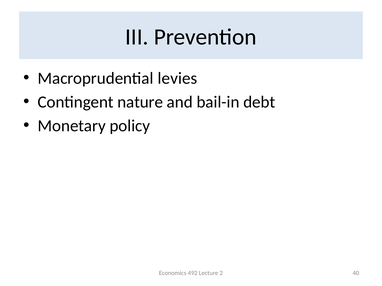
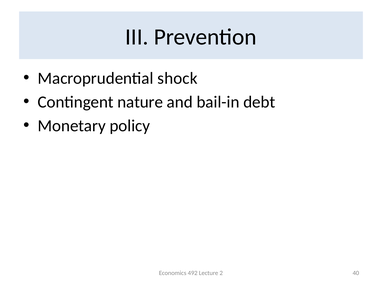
levies: levies -> shock (177, 78)
